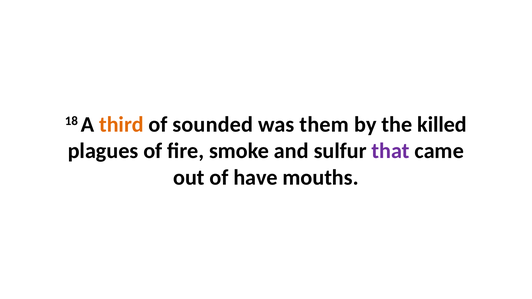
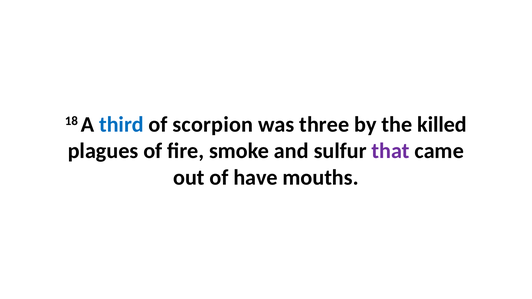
third colour: orange -> blue (121, 125)
sounded: sounded -> scorpion (213, 125)
them: them -> three (324, 125)
